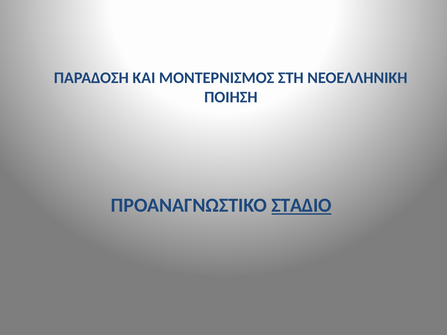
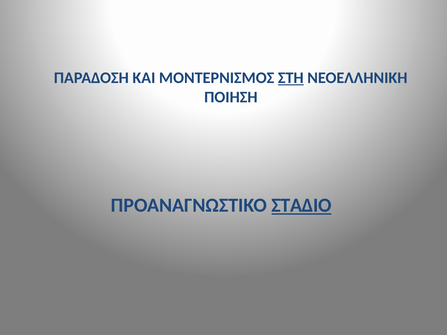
ΣΤΗ underline: none -> present (291, 78)
